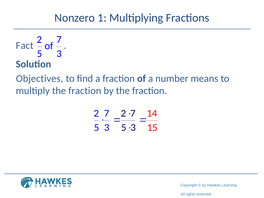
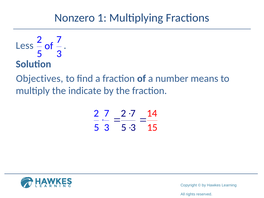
Fact: Fact -> Less (25, 45)
multiply the fraction: fraction -> indicate (85, 91)
